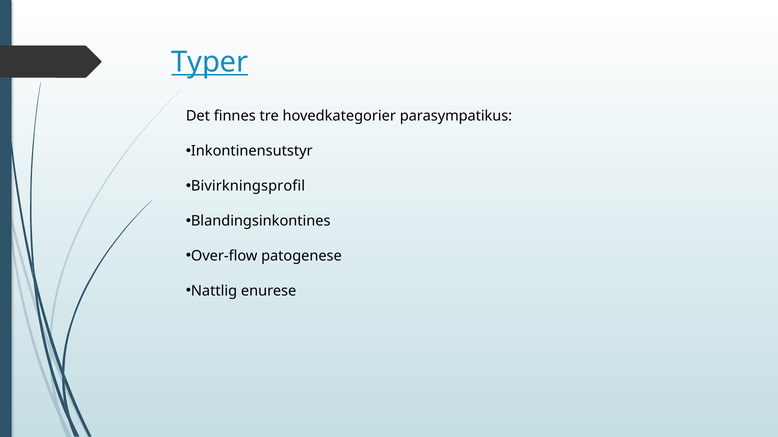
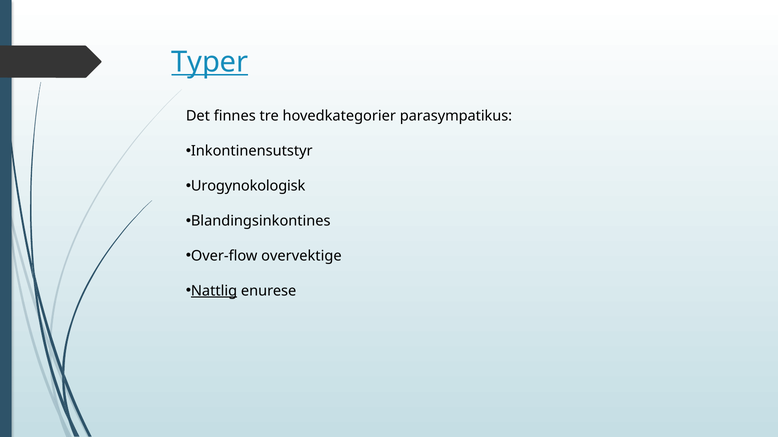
Bivirkningsprofil: Bivirkningsprofil -> Urogynokologisk (248, 186)
patogenese: patogenese -> overvektige (301, 256)
Nattlig underline: none -> present (214, 291)
